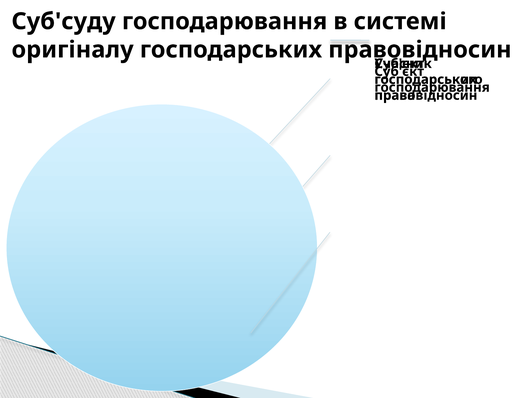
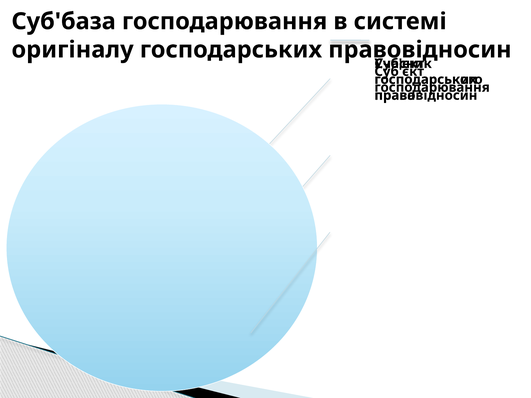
Суб'суду: Суб'суду -> Суб'база (64, 21)
